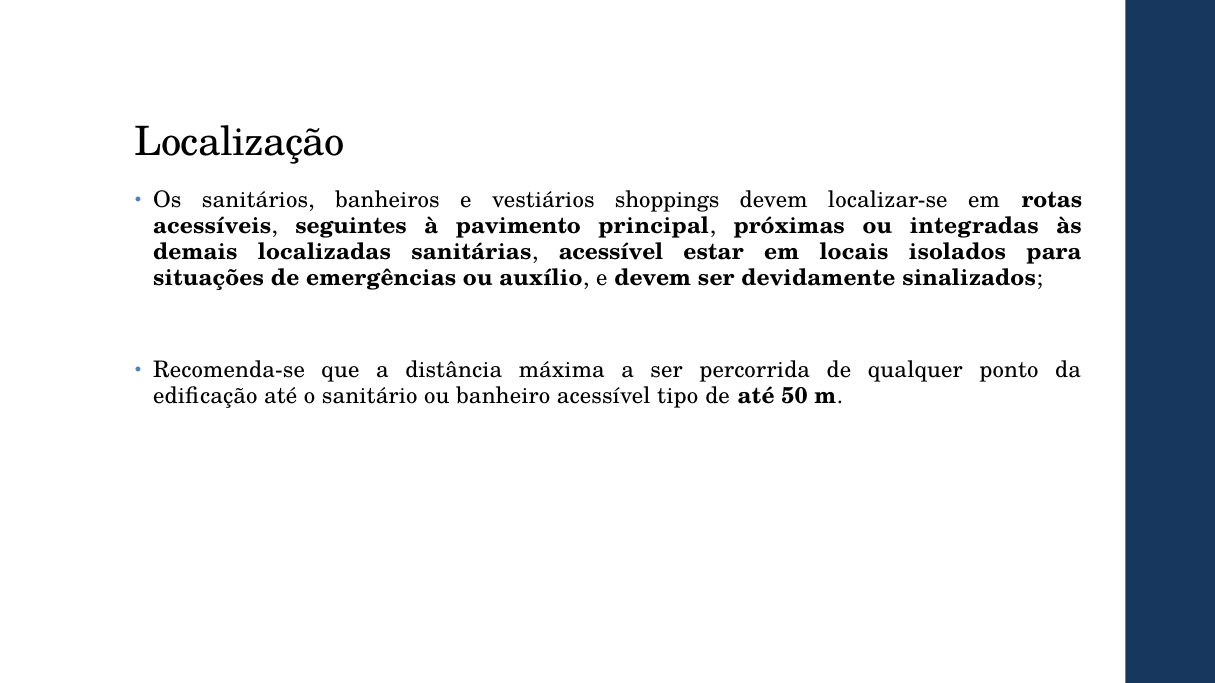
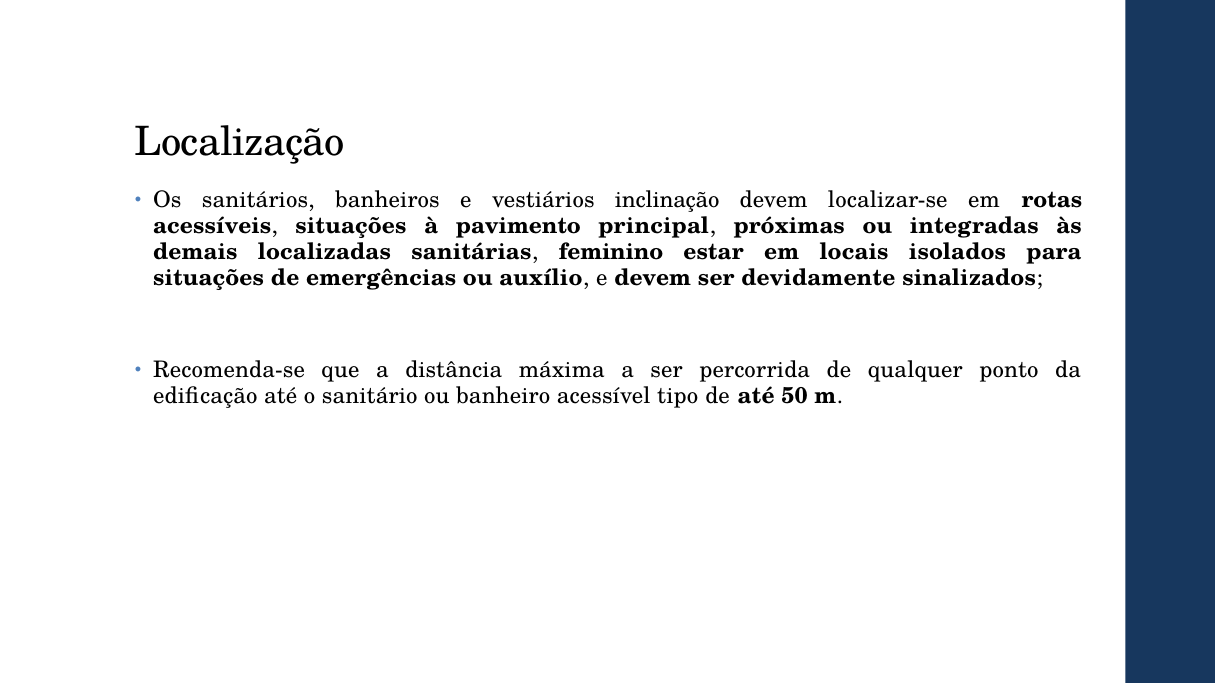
shoppings: shoppings -> inclinação (667, 200)
acessíveis seguintes: seguintes -> situações (351, 226)
sanitárias acessível: acessível -> feminino (611, 252)
